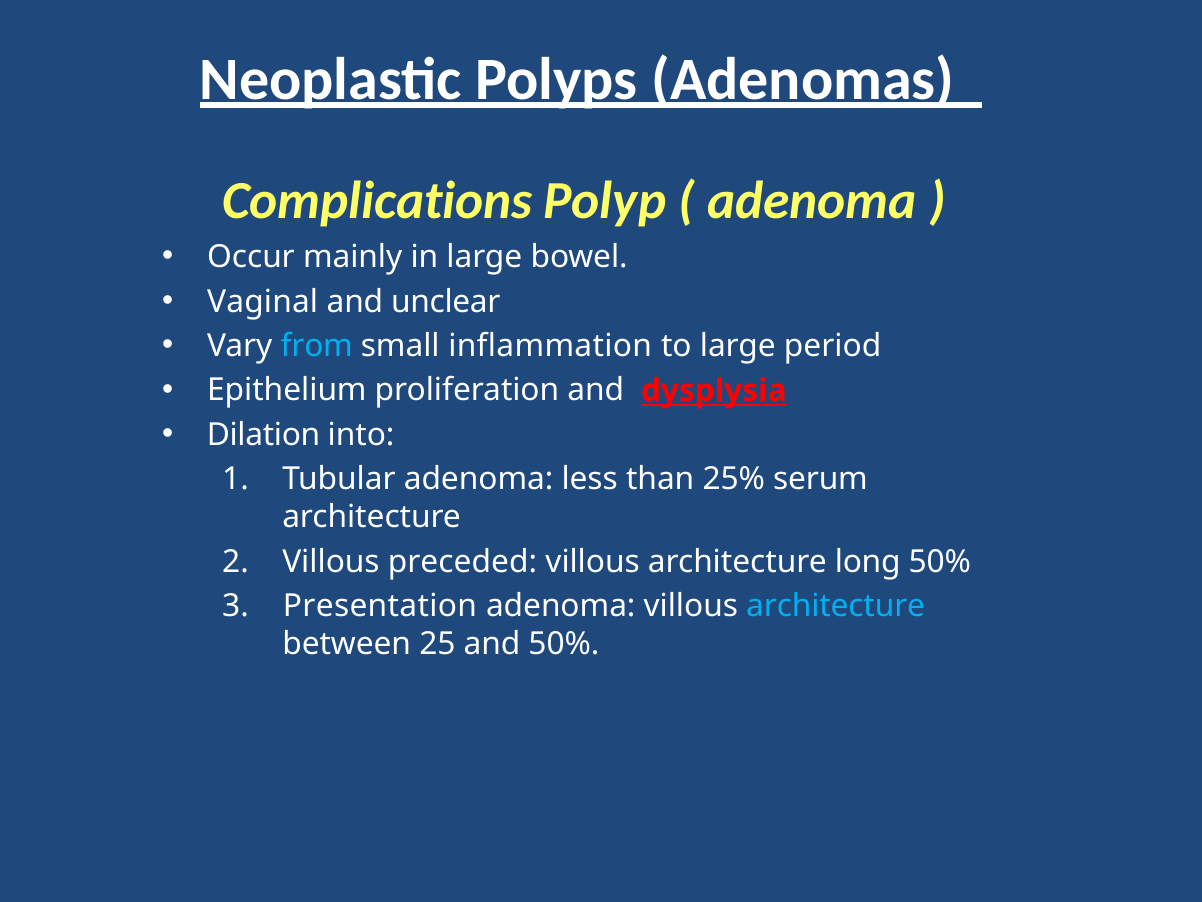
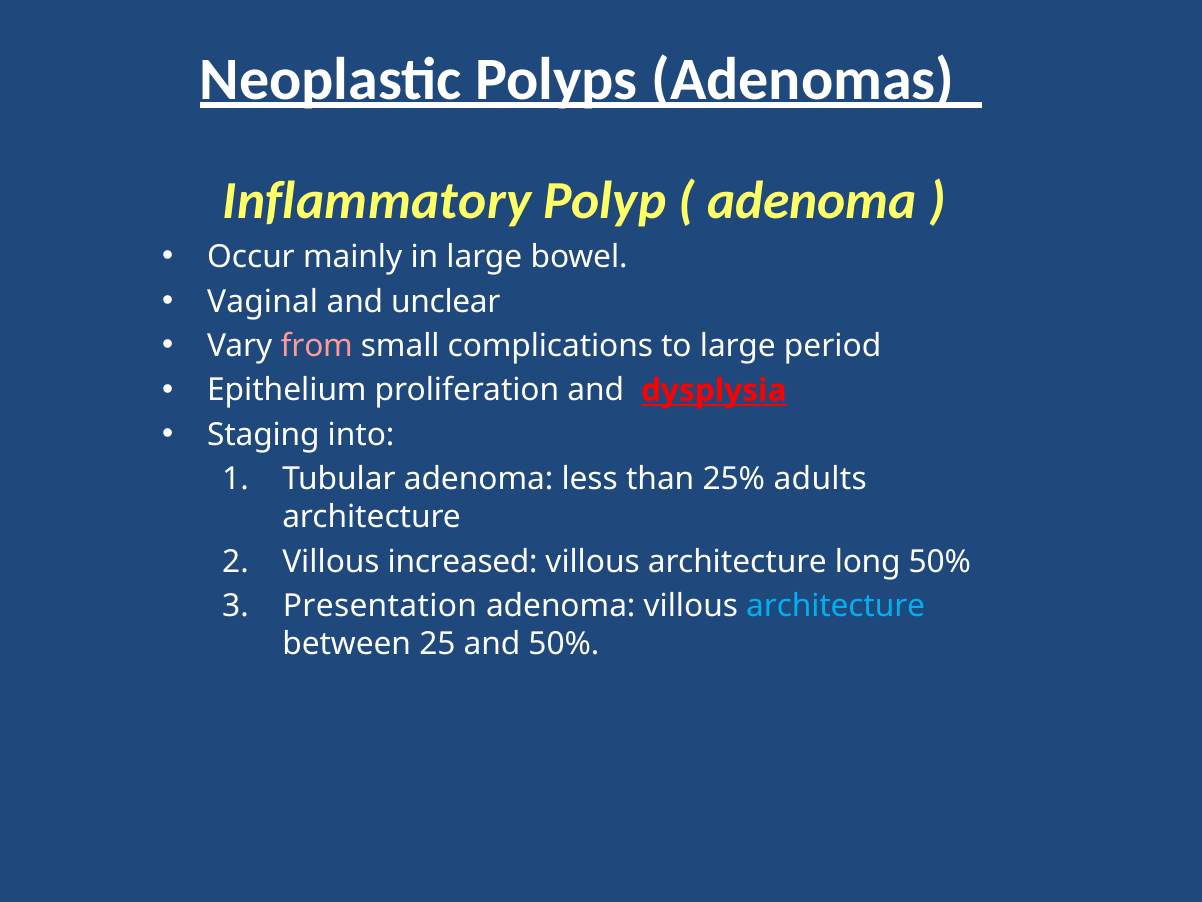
Complications: Complications -> Inflammatory (377, 201)
from colour: light blue -> pink (317, 346)
inflammation: inflammation -> complications (550, 346)
Dilation: Dilation -> Staging (263, 435)
serum: serum -> adults (820, 479)
preceded: preceded -> increased (463, 562)
